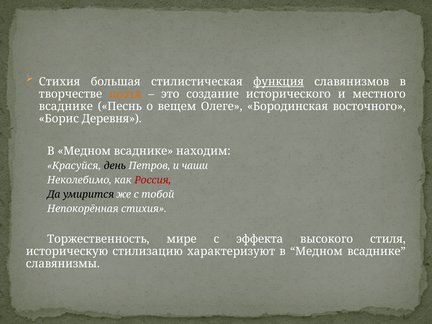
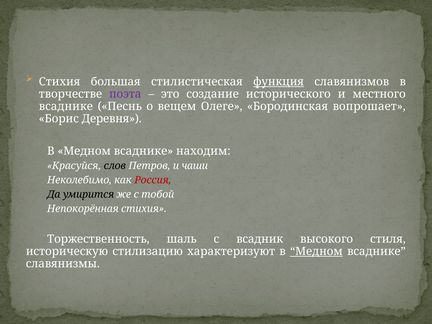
поэта colour: orange -> purple (125, 94)
восточного: восточного -> вопрошает (369, 106)
день: день -> слов (115, 166)
мире: мире -> шаль (182, 239)
эффекта: эффекта -> всадник (260, 239)
Медном underline: none -> present (316, 251)
